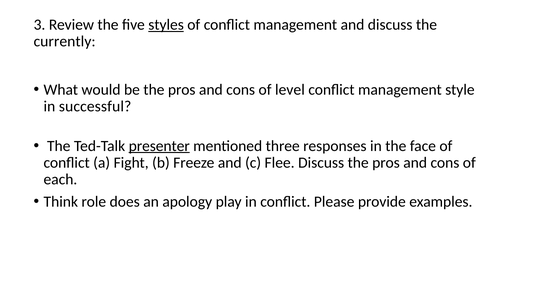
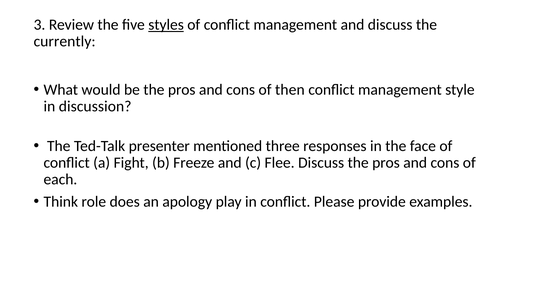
level: level -> then (290, 90)
successful: successful -> discussion (95, 106)
presenter underline: present -> none (159, 146)
